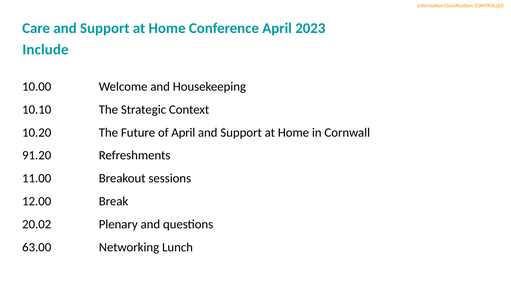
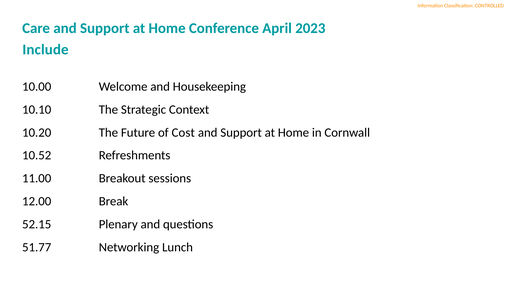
of April: April -> Cost (183, 133)
91.20: 91.20 -> 10.52 (37, 156)
20.02: 20.02 -> 52.15 (37, 225)
63.00: 63.00 -> 51.77 (37, 248)
